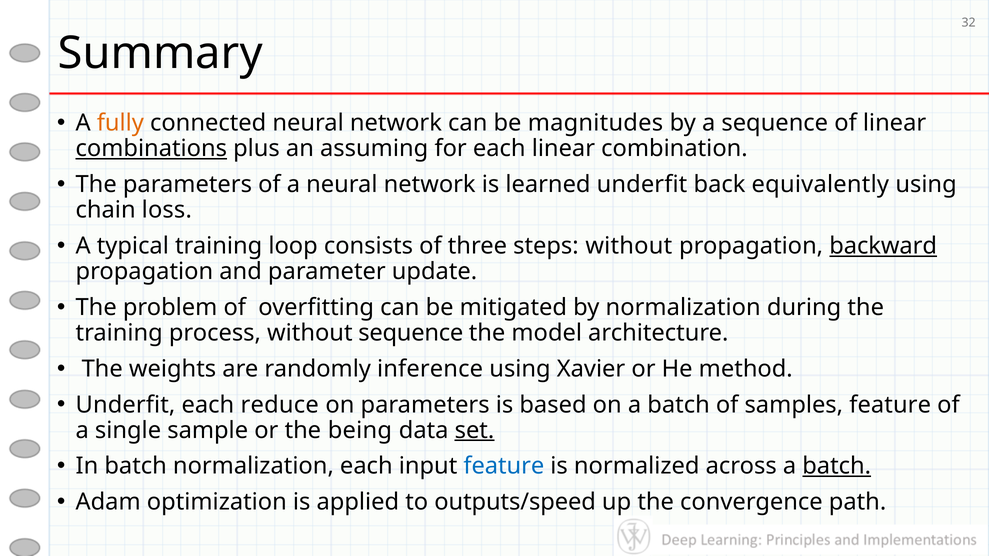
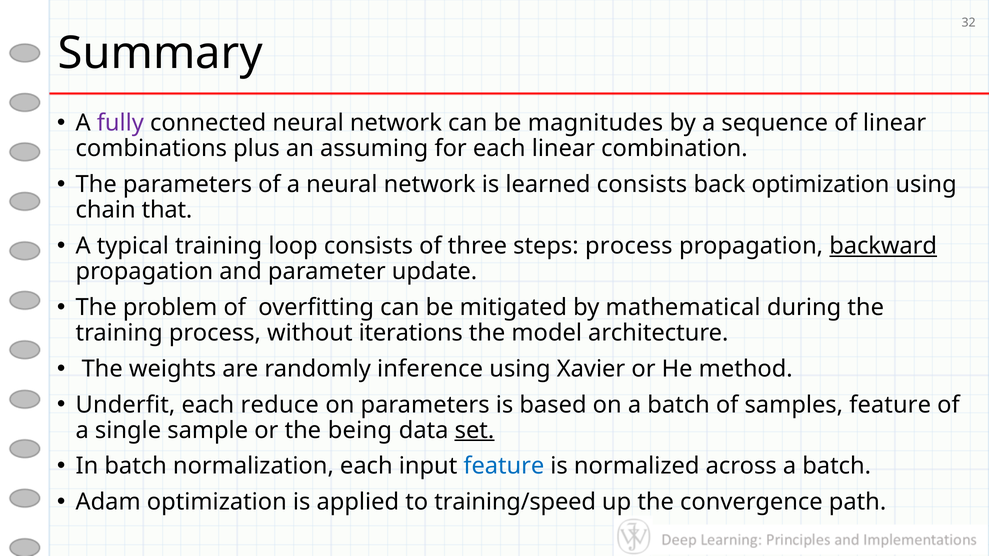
fully colour: orange -> purple (120, 123)
combinations underline: present -> none (151, 149)
learned underfit: underfit -> consists (642, 185)
back equivalently: equivalently -> optimization (821, 185)
loss: loss -> that (167, 210)
steps without: without -> process (629, 246)
by normalization: normalization -> mathematical (683, 308)
without sequence: sequence -> iterations (411, 333)
batch underline: present -> none (837, 466)
outputs/speed: outputs/speed -> training/speed (515, 502)
